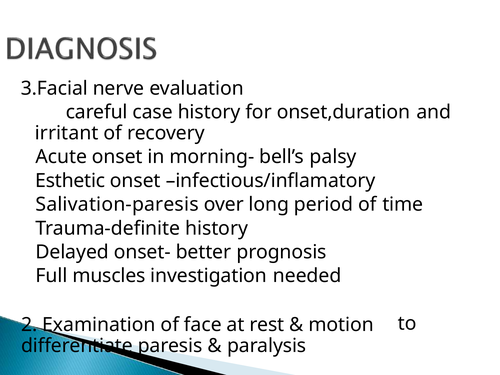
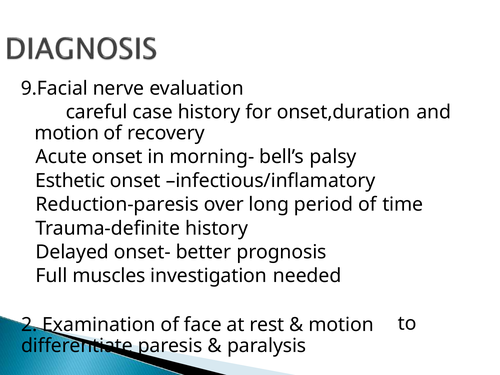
3.Facial: 3.Facial -> 9.Facial (54, 88)
irritant: irritant -> motion (67, 133)
Salivation-paresis: Salivation-paresis -> Reduction-paresis (117, 204)
